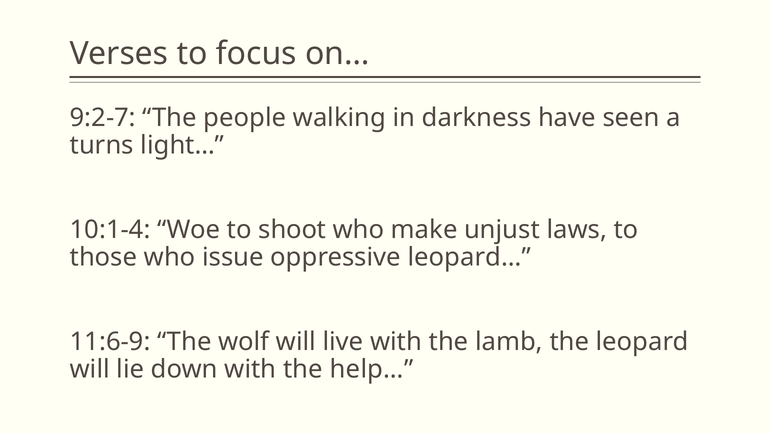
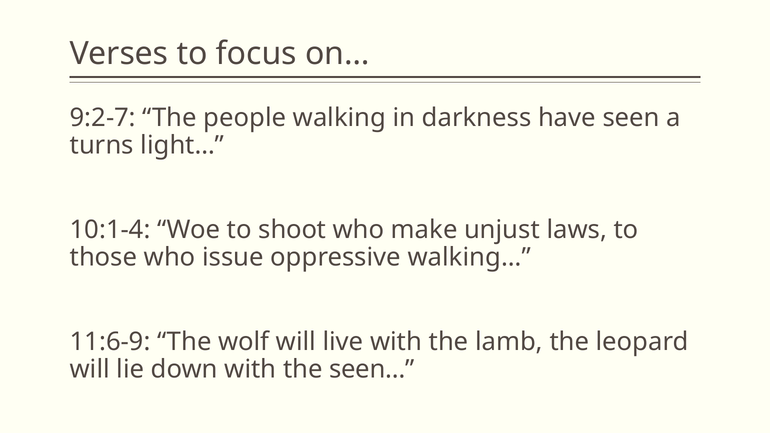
leopard…: leopard… -> walking… (469, 257)
help…: help… -> seen… (372, 370)
